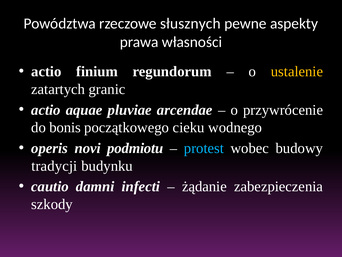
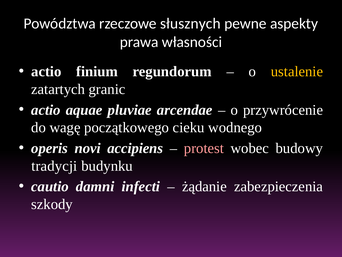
bonis: bonis -> wagę (65, 127)
podmiotu: podmiotu -> accipiens (135, 148)
protest colour: light blue -> pink (204, 148)
